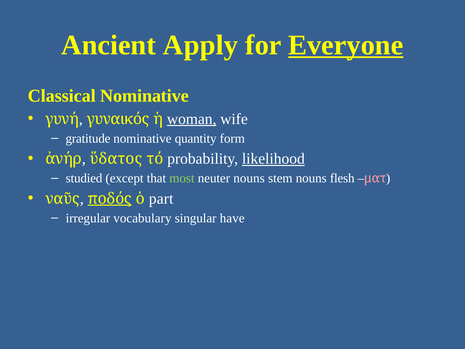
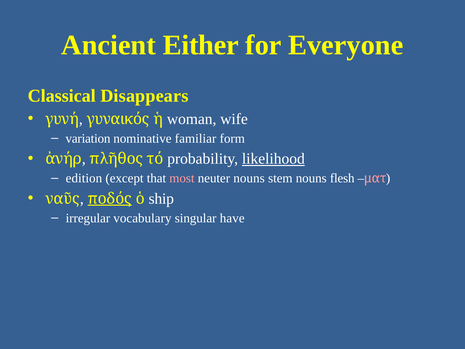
Apply: Apply -> Either (201, 45)
Everyone underline: present -> none (346, 45)
Classical Nominative: Nominative -> Disappears (144, 96)
woman underline: present -> none (192, 119)
gratitude: gratitude -> variation (88, 138)
quantity: quantity -> familiar (196, 138)
ὕδατος: ὕδατος -> πλῆθος (116, 159)
studied: studied -> edition (84, 178)
most colour: light green -> pink (182, 178)
part: part -> ship (161, 198)
